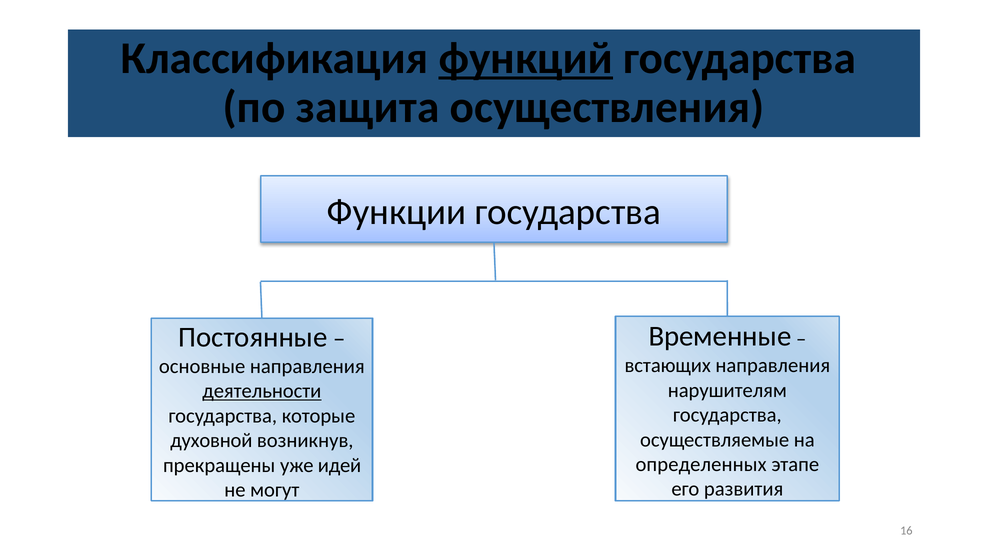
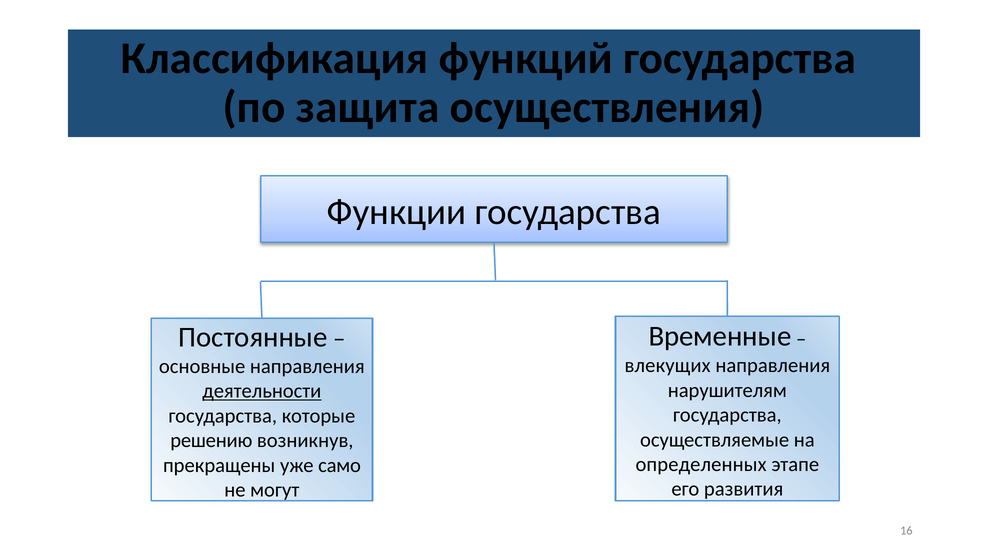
функций underline: present -> none (526, 59)
встающих: встающих -> влекущих (668, 365)
духовной: духовной -> решению (211, 440)
идей: идей -> само (340, 465)
